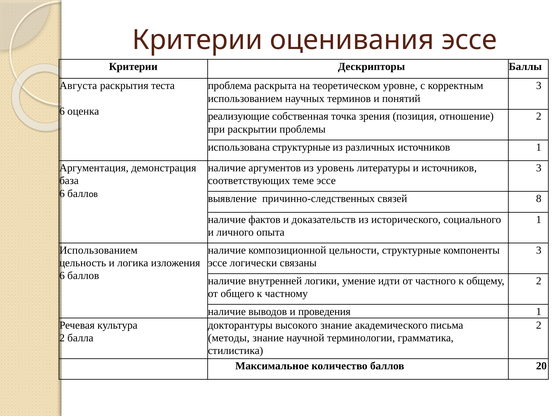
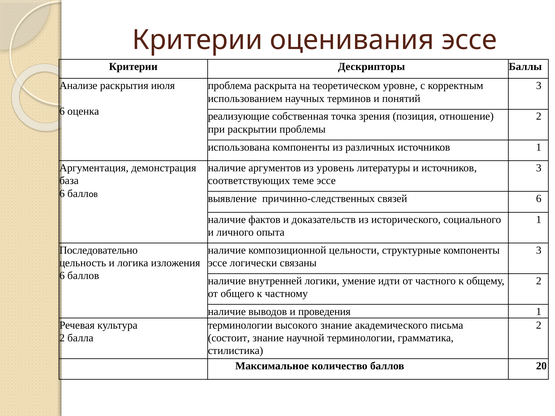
Августа: Августа -> Анализе (78, 86)
теста: теста -> июля (163, 86)
использована структурные: структурные -> компоненты (301, 147)
связей 8: 8 -> 6 (539, 199)
Использованием: Использованием -> Последовательно (99, 250)
докторантуры: докторантуры -> терминологии (240, 325)
методы: методы -> состоит (229, 338)
